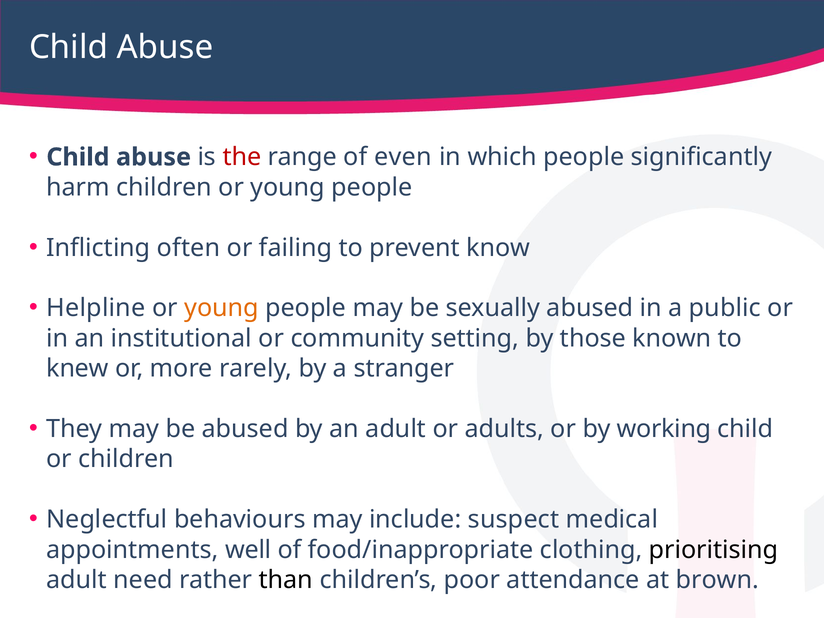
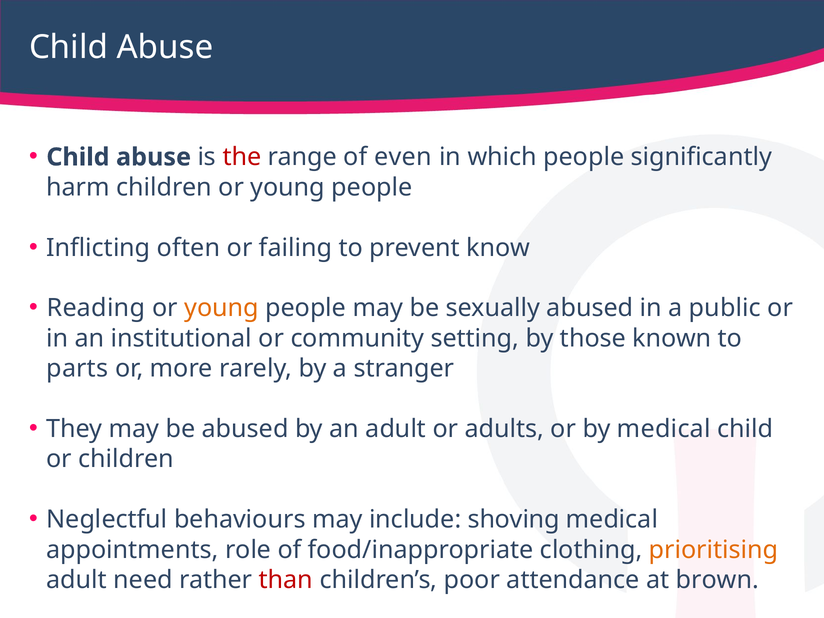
Helpline: Helpline -> Reading (96, 308)
knew: knew -> parts (77, 369)
by working: working -> medical (664, 429)
suspect: suspect -> shoving (514, 520)
well: well -> role (248, 550)
prioritising colour: black -> orange (714, 550)
than colour: black -> red (286, 580)
